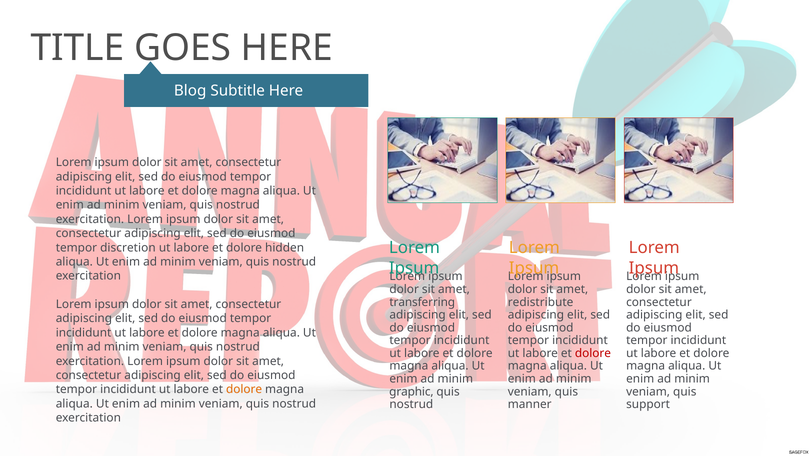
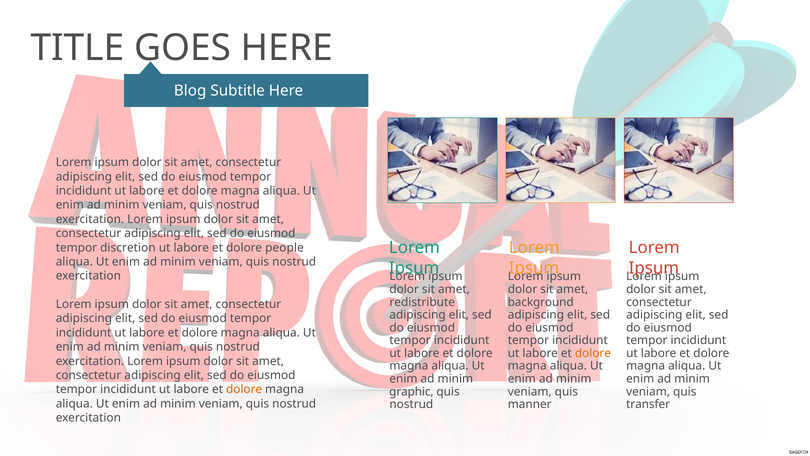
hidden: hidden -> people (285, 247)
transferring: transferring -> redistribute (422, 302)
redistribute: redistribute -> background (541, 302)
dolore colour: red -> orange (593, 353)
support: support -> transfer (648, 404)
